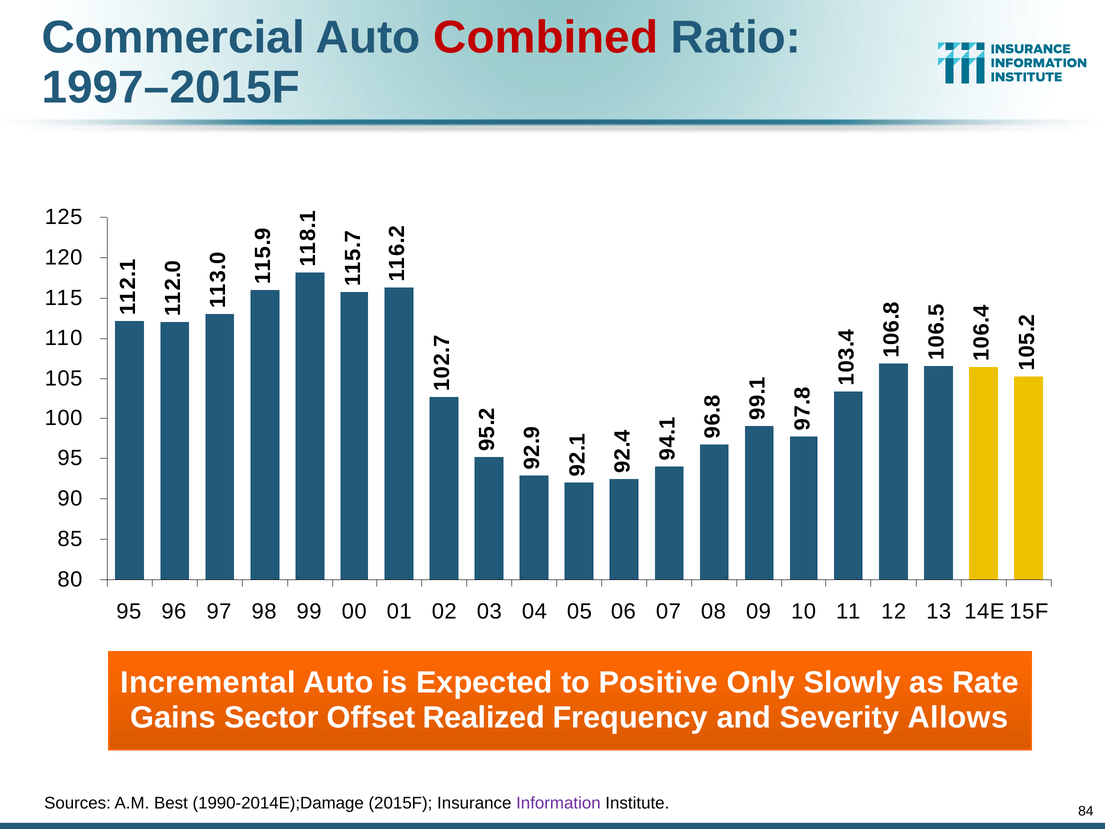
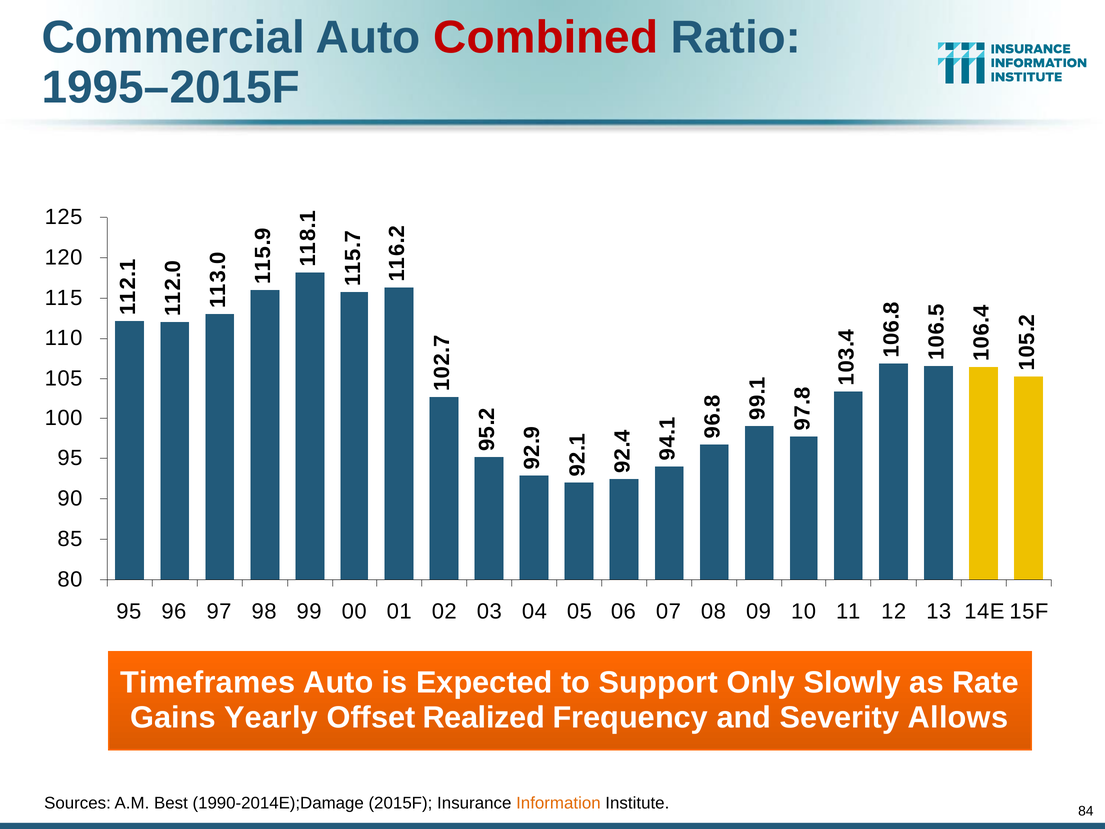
1997–2015F: 1997–2015F -> 1995–2015F (171, 87)
Incremental: Incremental -> Timeframes (208, 682)
Positive: Positive -> Support (658, 682)
Sector: Sector -> Yearly (271, 717)
Information colour: purple -> orange (558, 803)
